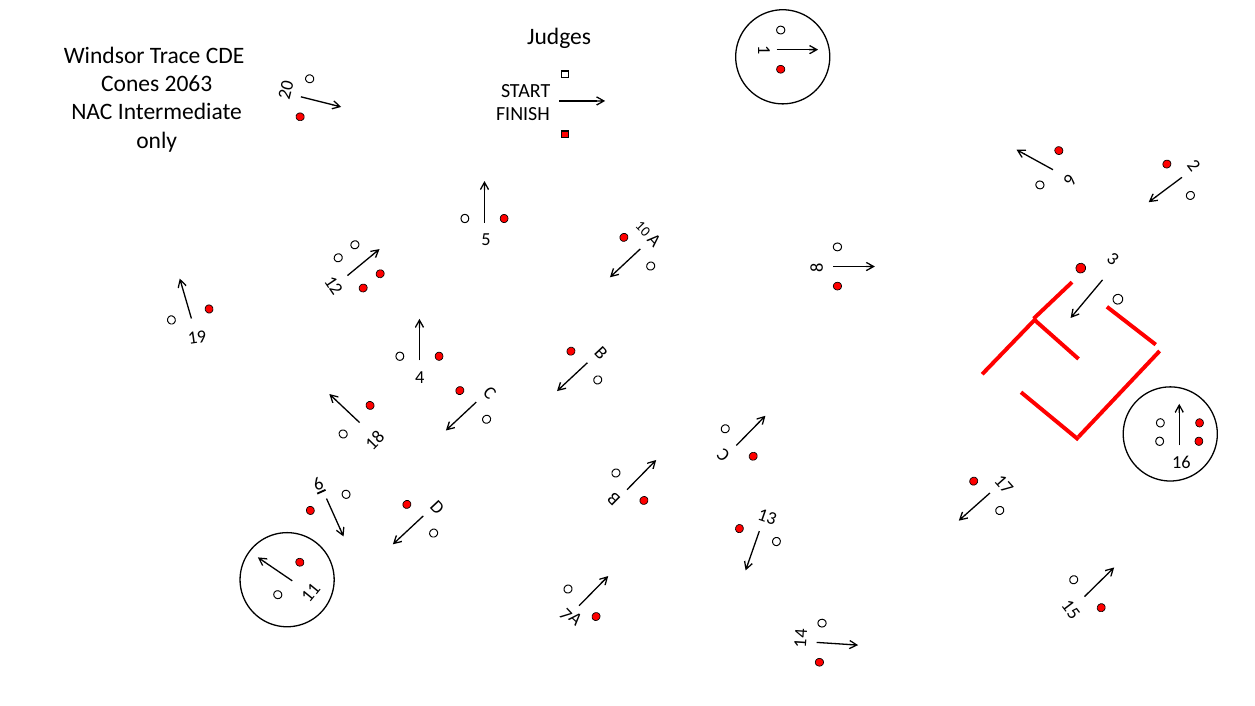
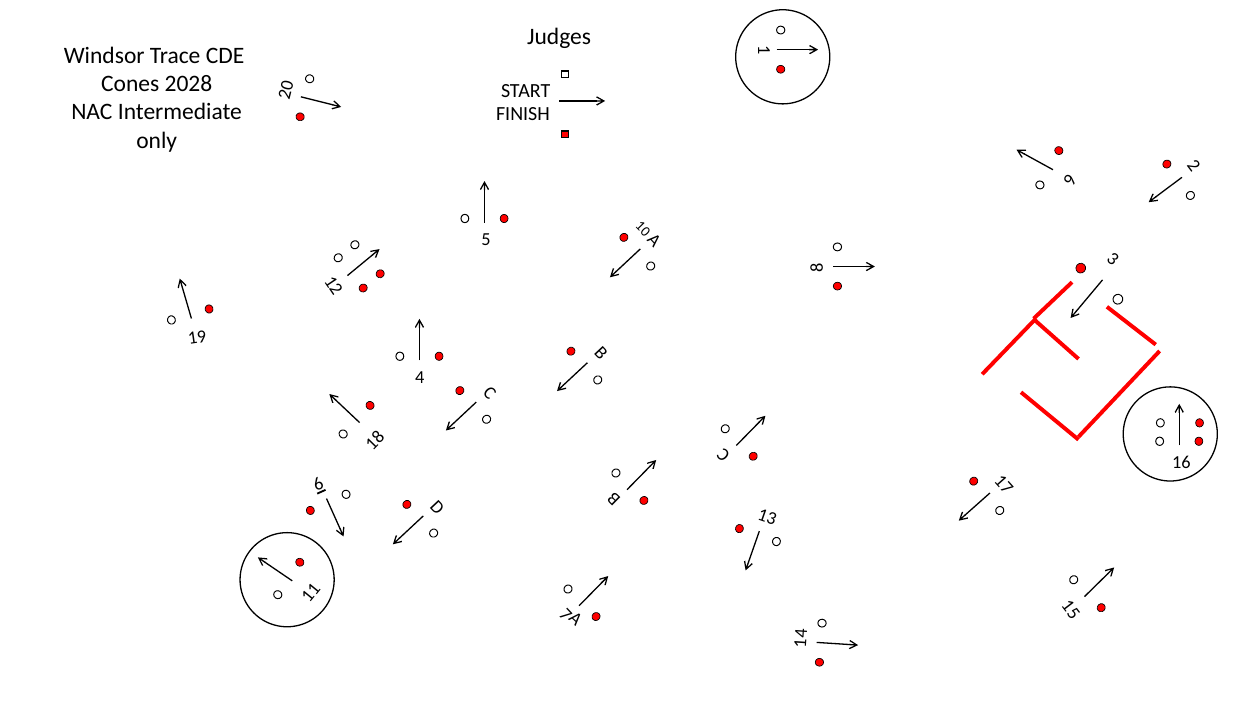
2063: 2063 -> 2028 (188, 84)
